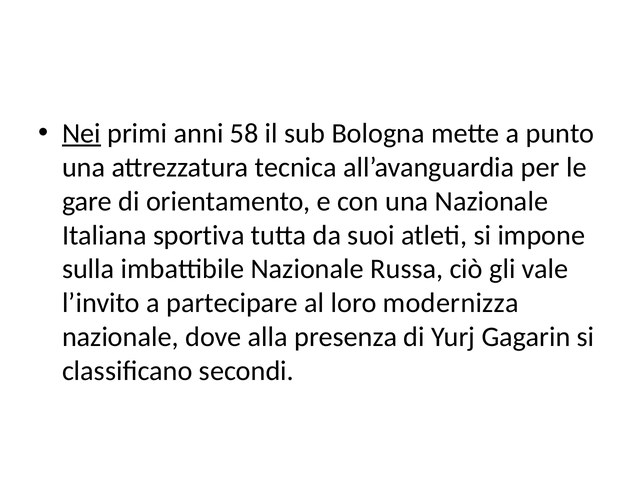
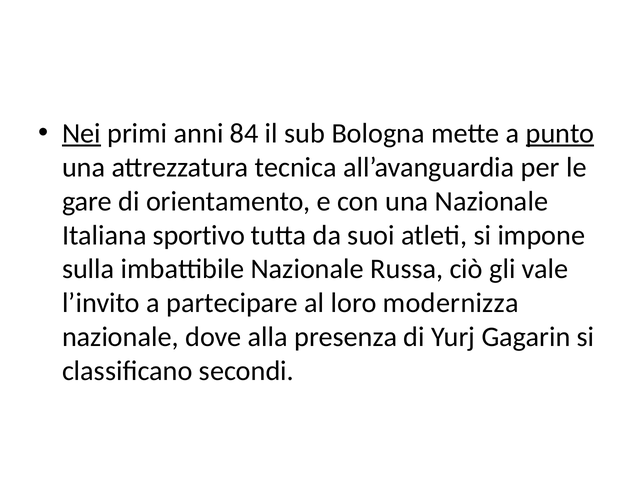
58: 58 -> 84 (244, 133)
punto underline: none -> present (560, 133)
sportiva: sportiva -> sportivo (199, 235)
